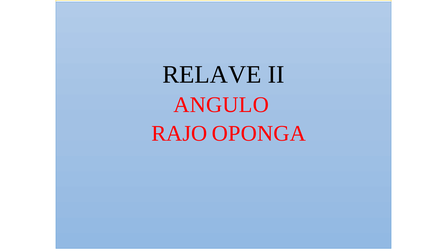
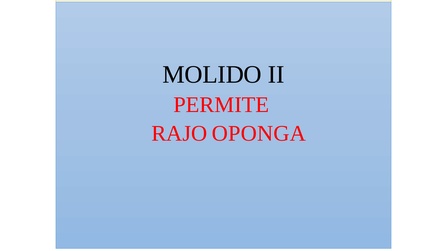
RELAVE: RELAVE -> MOLIDO (212, 75)
ANGULO: ANGULO -> PERMITE (221, 105)
